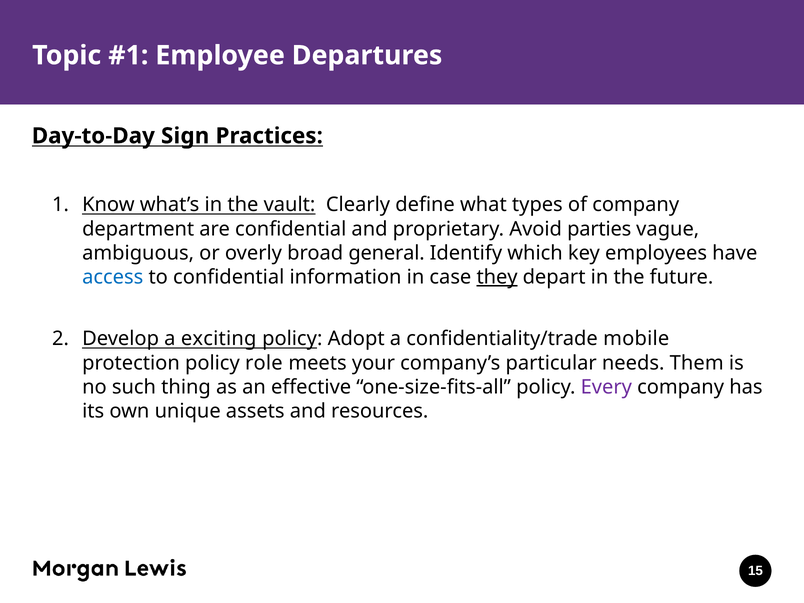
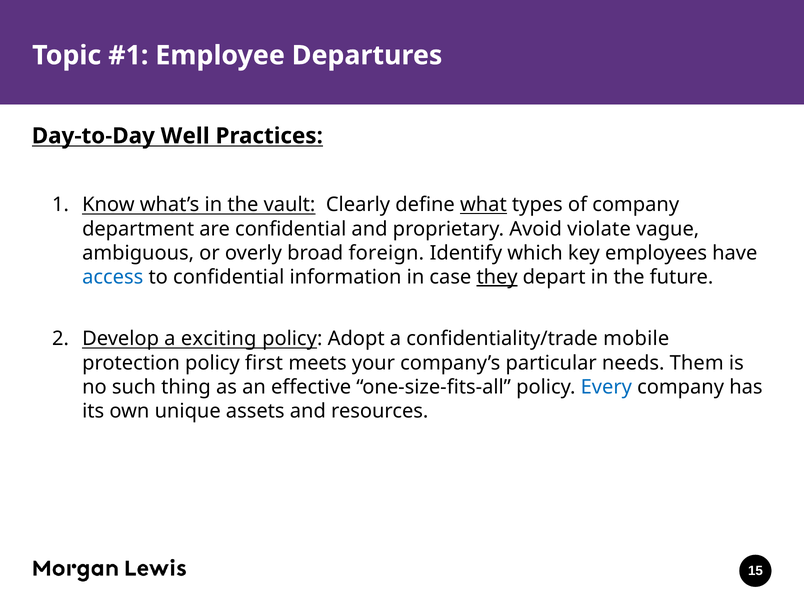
Sign: Sign -> Well (185, 136)
what underline: none -> present (483, 205)
parties: parties -> violate (599, 229)
general: general -> foreign (386, 253)
role: role -> first (264, 363)
Every colour: purple -> blue (606, 387)
